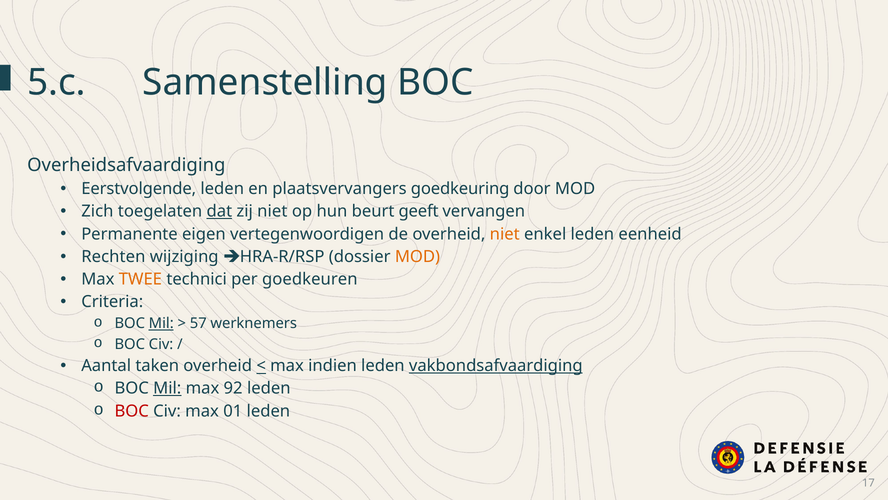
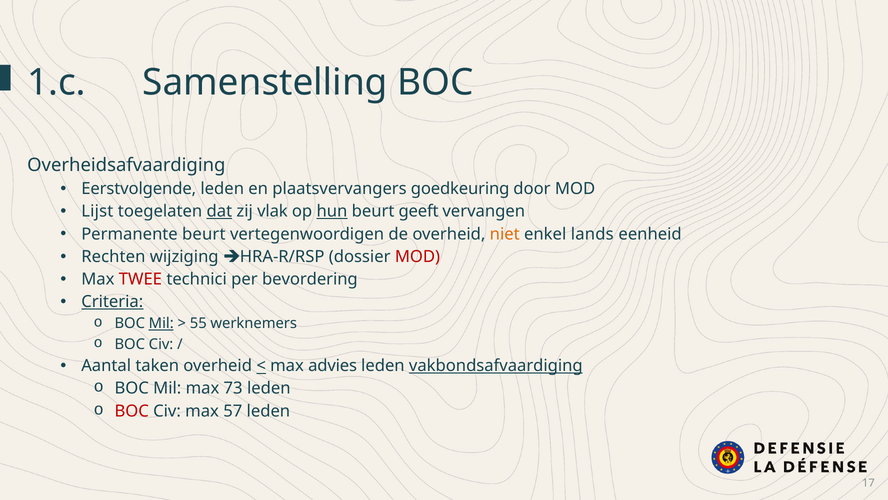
5.c: 5.c -> 1.c (56, 82)
Zich: Zich -> Lijst (97, 211)
zij niet: niet -> vlak (272, 211)
hun underline: none -> present (332, 211)
Permanente eigen: eigen -> beurt (204, 234)
enkel leden: leden -> lands (592, 234)
MOD colour: orange -> red (417, 256)
TWEE colour: orange -> red (140, 279)
goedkeuren: goedkeuren -> bevordering (310, 279)
Criteria underline: none -> present (112, 302)
57: 57 -> 55 (198, 323)
indien: indien -> advies (333, 365)
Mil underline: present -> none (167, 388)
92: 92 -> 73 (233, 388)
01: 01 -> 57 (233, 411)
